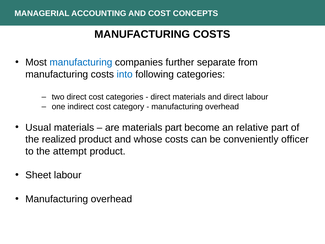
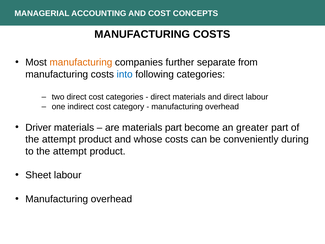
manufacturing colour: blue -> orange (81, 62)
Usual: Usual -> Driver (38, 127)
relative: relative -> greater (252, 127)
realized: realized -> attempt (59, 139)
officer: officer -> during (295, 139)
